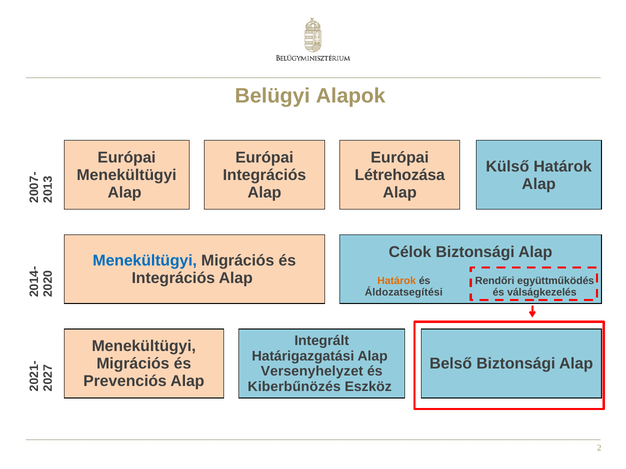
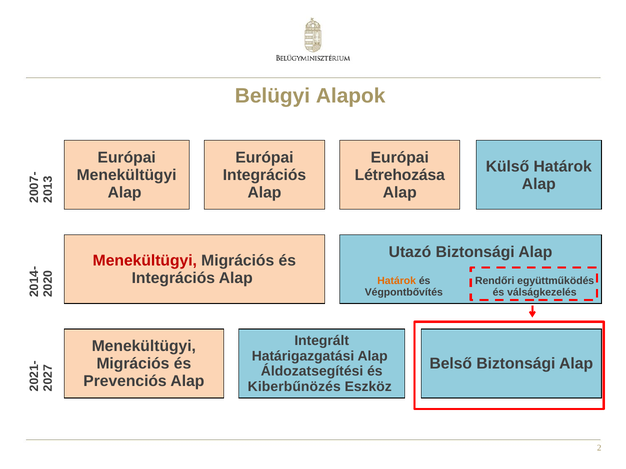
Célok: Célok -> Utazó (410, 252)
Menekültügyi colour: blue -> red (145, 261)
Áldozatsegítési: Áldozatsegítési -> Végpontbővítés (404, 293)
Versenyhelyzet: Versenyhelyzet -> Áldozatsegítési (312, 372)
